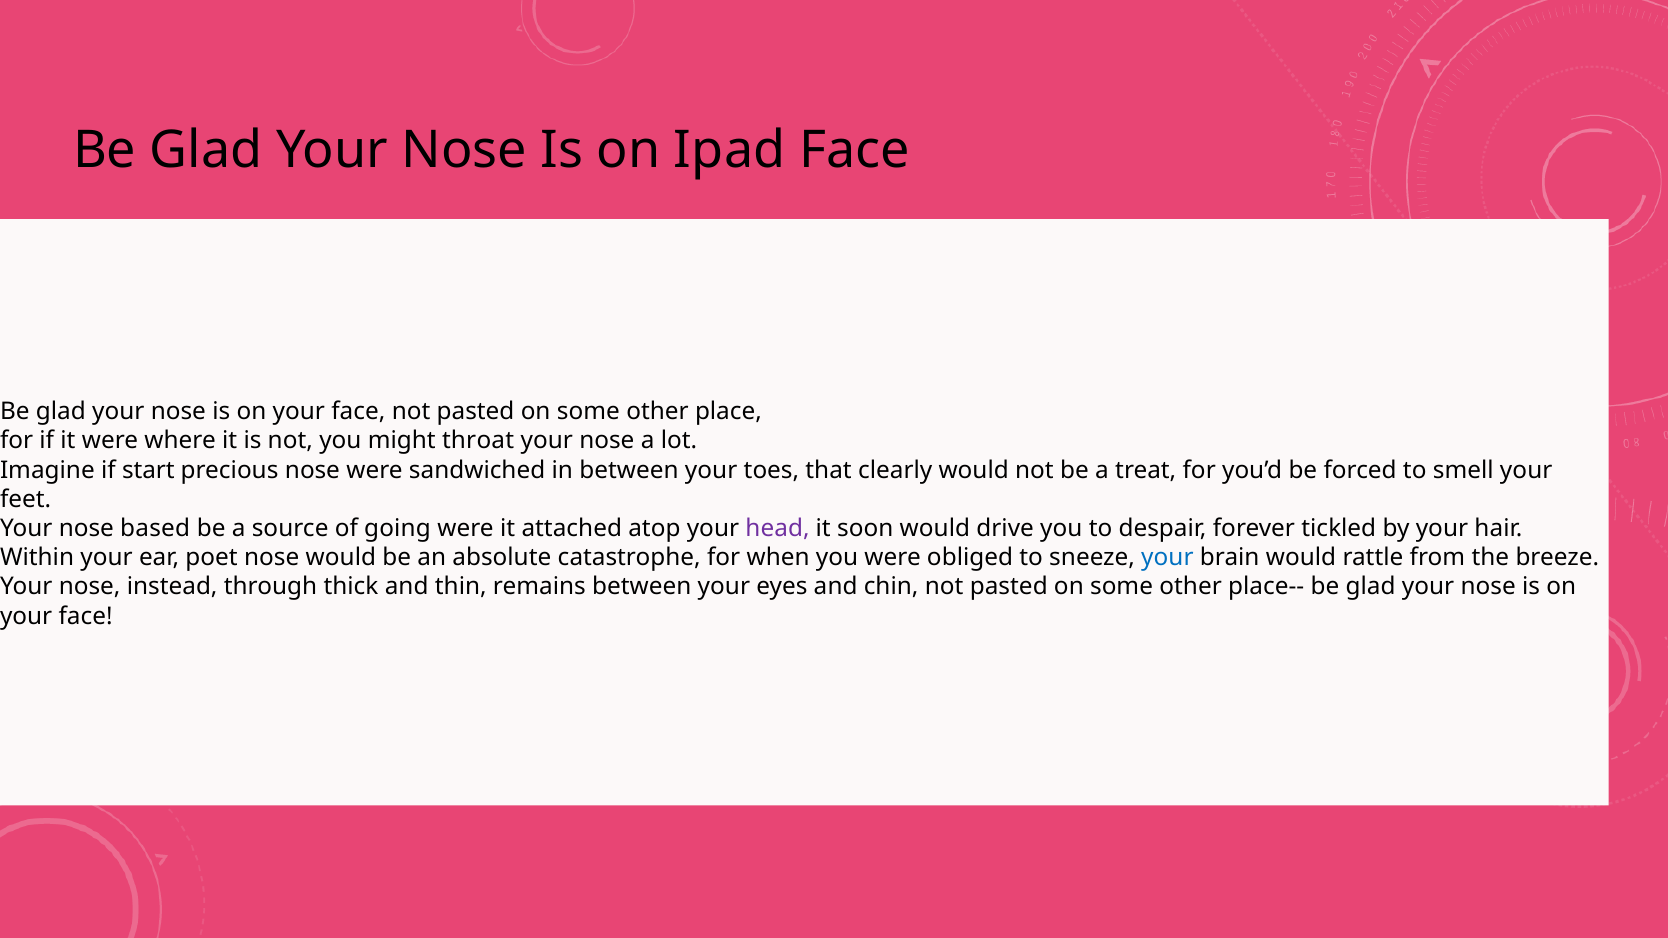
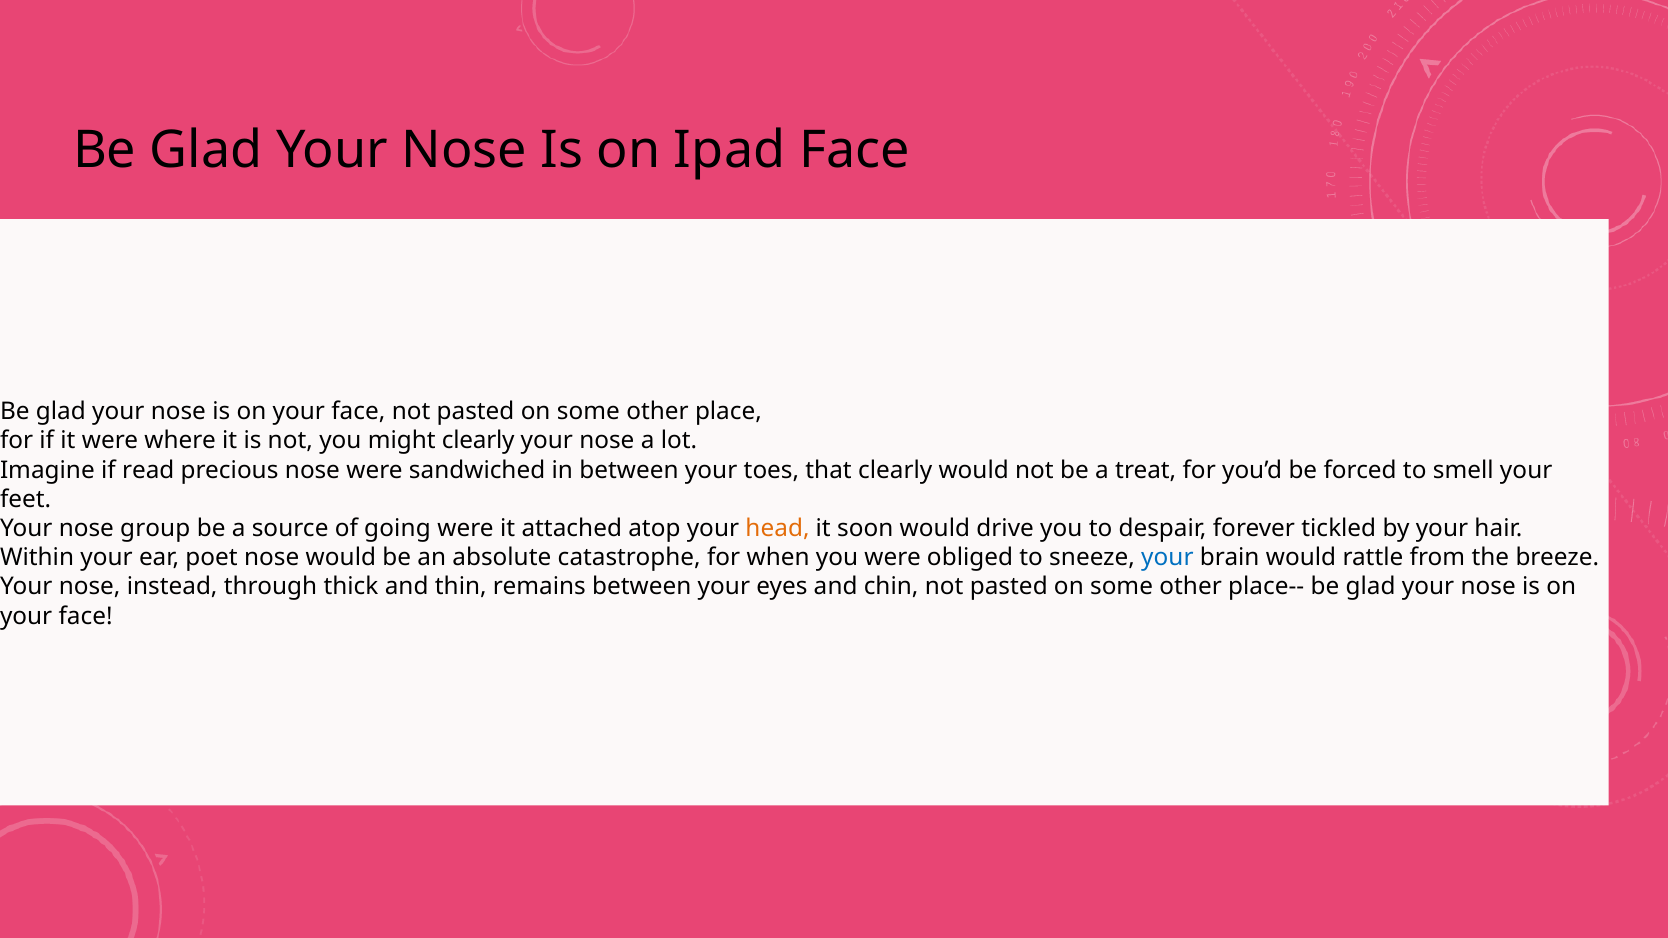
might throat: throat -> clearly (478, 441)
start: start -> read (148, 470)
based: based -> group (155, 529)
head colour: purple -> orange (778, 529)
